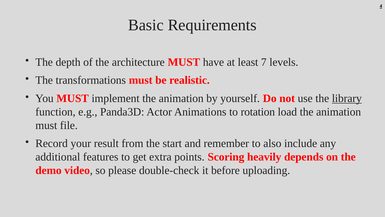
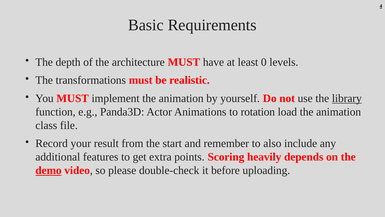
7: 7 -> 0 (264, 62)
must: must -> class (46, 125)
demo underline: none -> present (49, 170)
